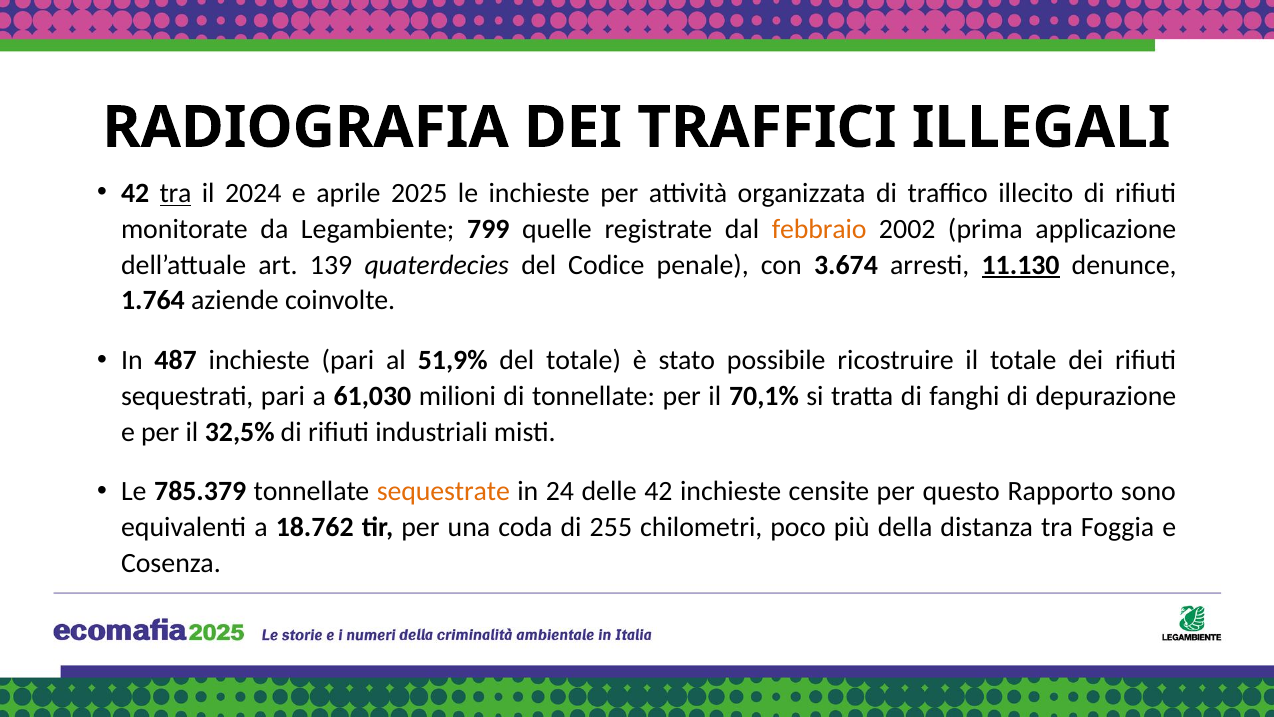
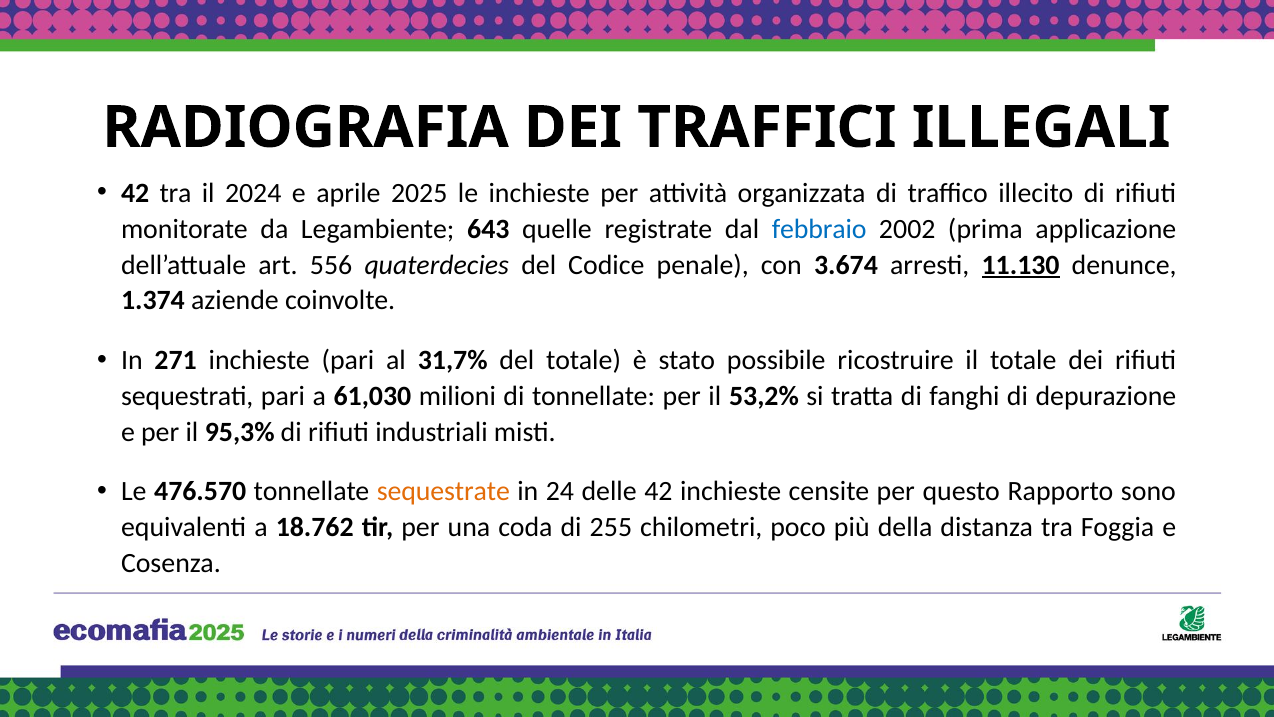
tra underline: present -> none (176, 193)
799: 799 -> 643 (488, 229)
febbraio colour: orange -> blue (819, 229)
139: 139 -> 556 (331, 265)
1.764: 1.764 -> 1.374 (153, 301)
487: 487 -> 271 (176, 360)
51,9%: 51,9% -> 31,7% (453, 360)
70,1%: 70,1% -> 53,2% (764, 396)
32,5%: 32,5% -> 95,3% (240, 432)
785.379: 785.379 -> 476.570 (200, 491)
